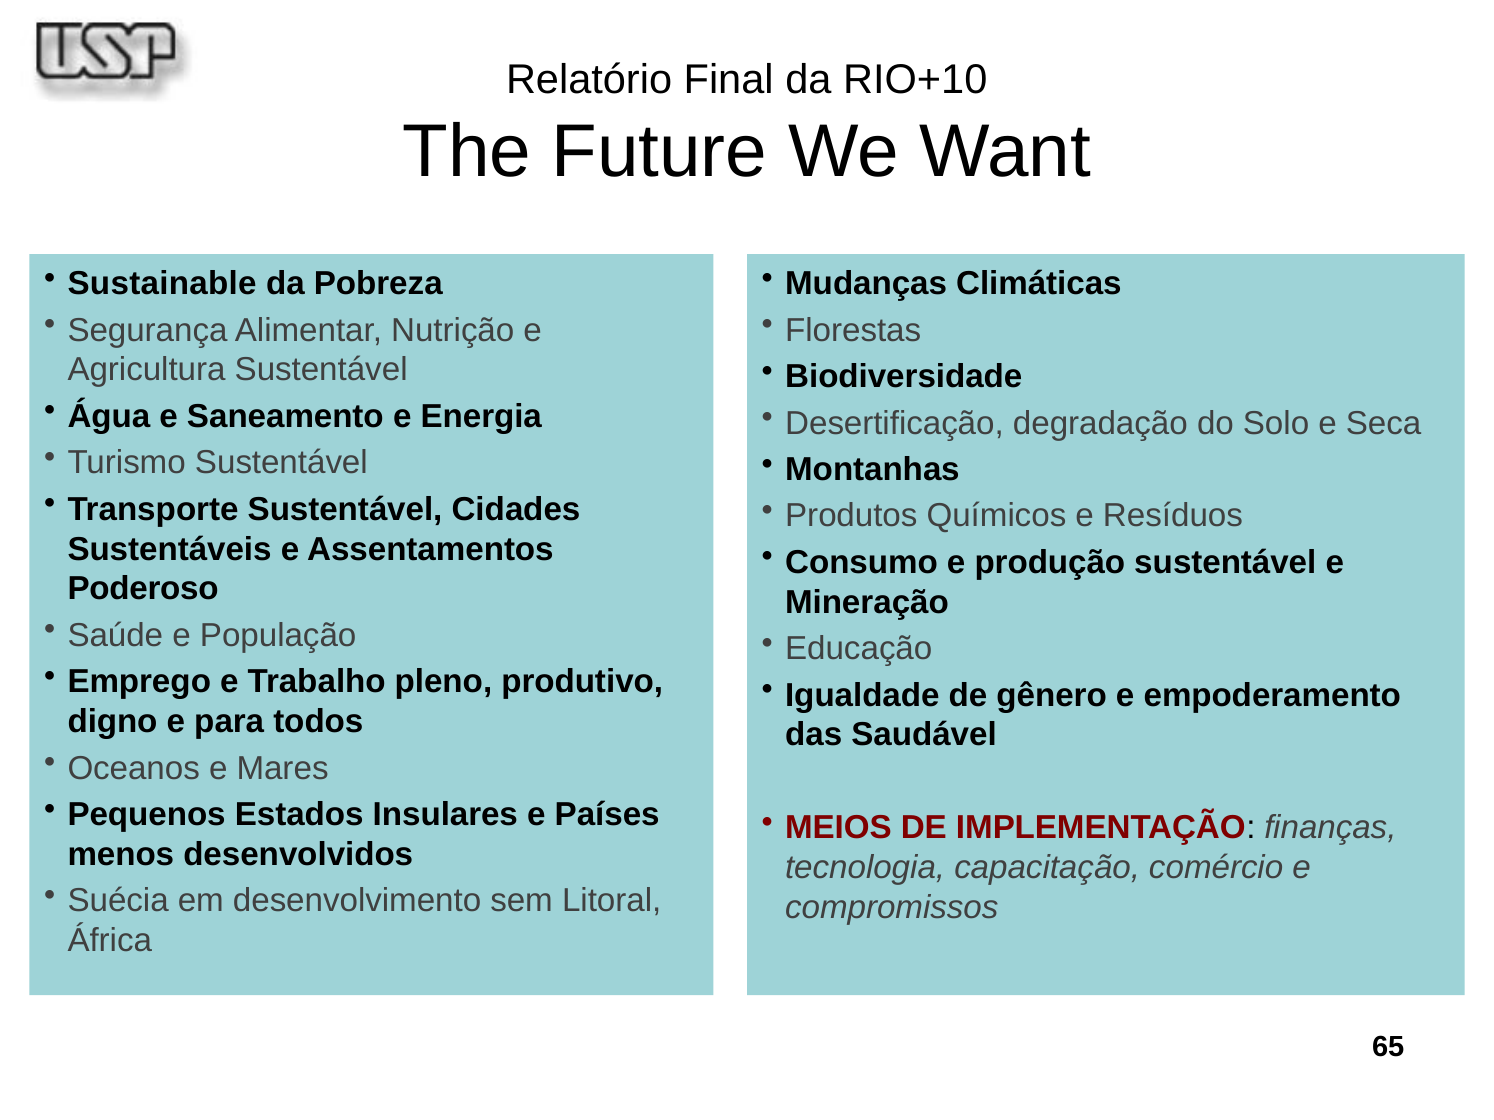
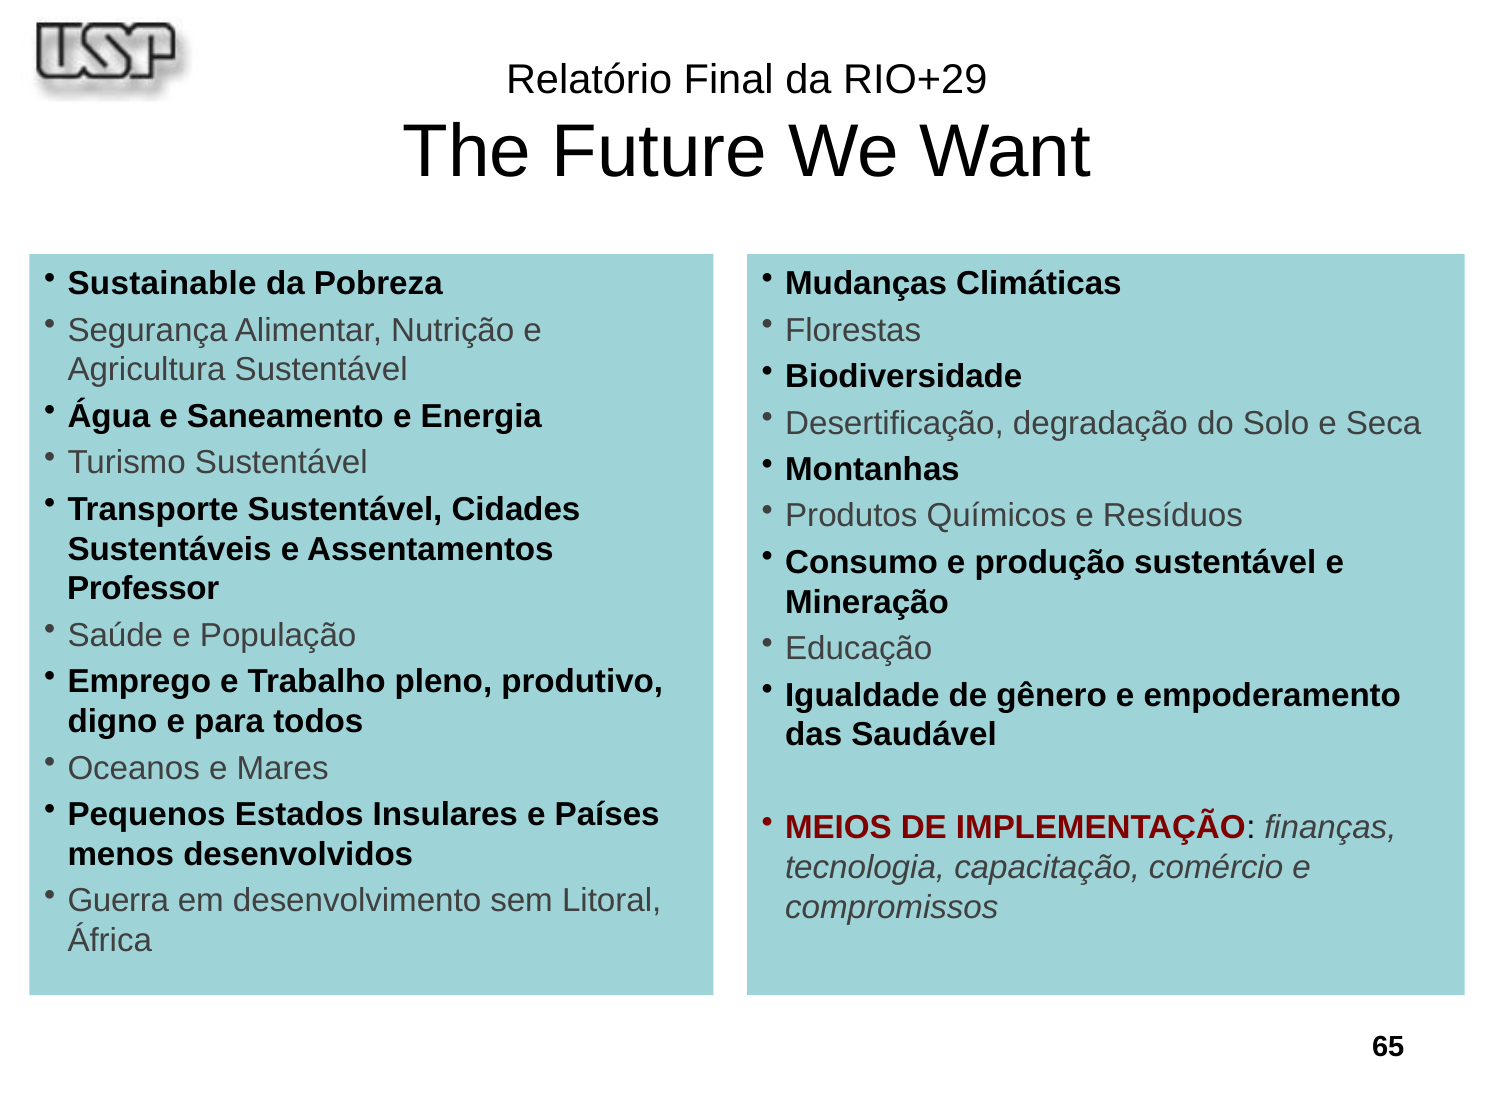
RIO+10: RIO+10 -> RIO+29 (915, 80)
Poderoso: Poderoso -> Professor (143, 589)
Suécia: Suécia -> Guerra (118, 901)
